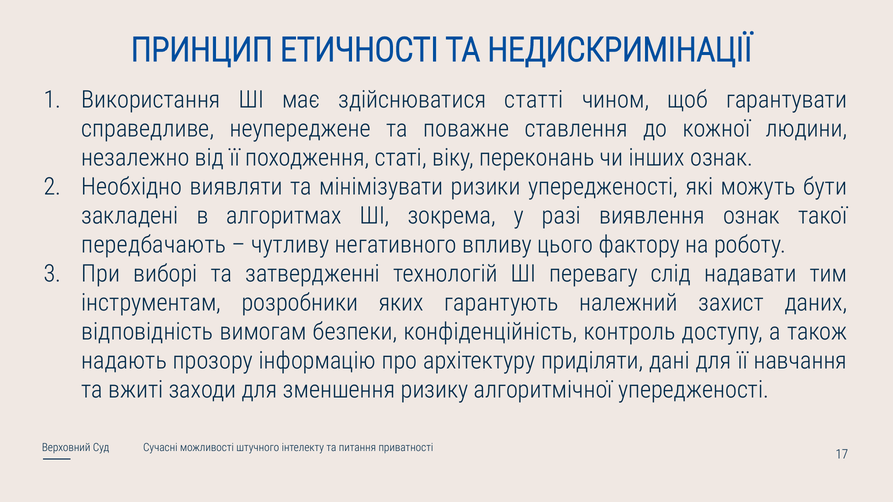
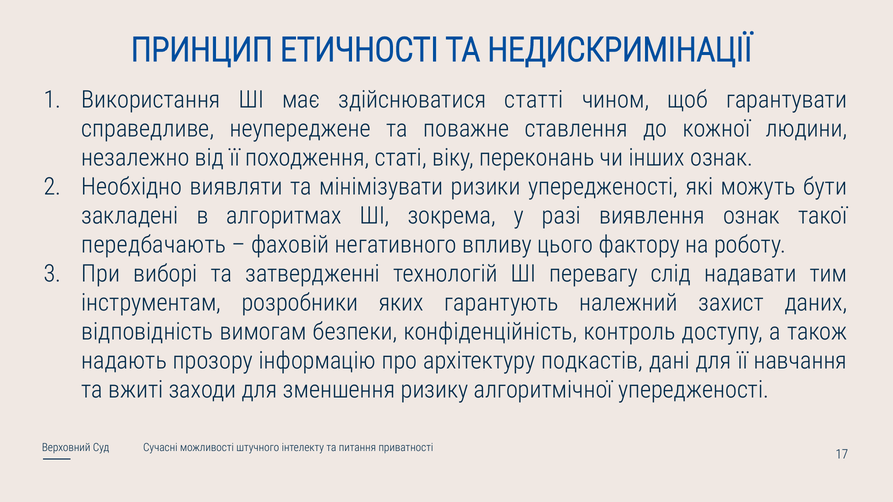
чутливу: чутливу -> фаховій (290, 245)
приділяти: приділяти -> подкастів (592, 361)
